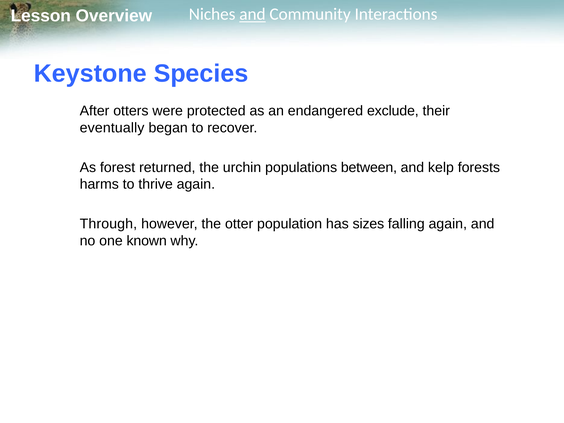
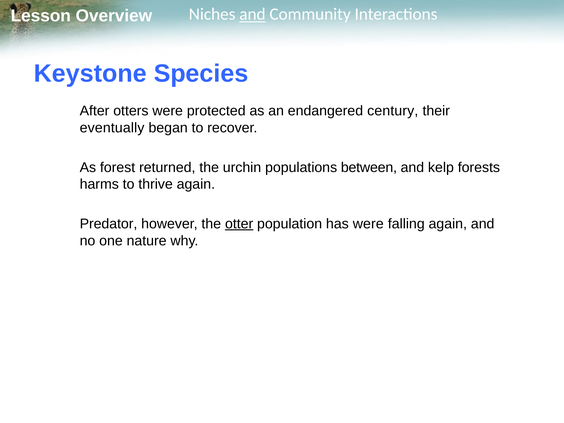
exclude: exclude -> century (393, 111)
Through: Through -> Predator (109, 224)
otter underline: none -> present (239, 224)
has sizes: sizes -> were (368, 224)
known: known -> nature (147, 241)
